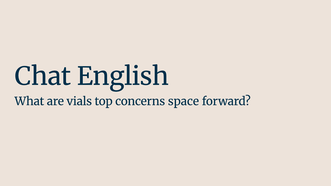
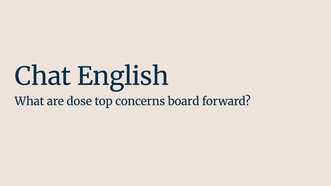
vials: vials -> dose (79, 102)
space: space -> board (184, 102)
